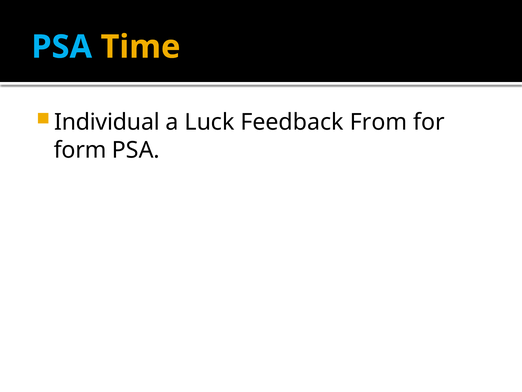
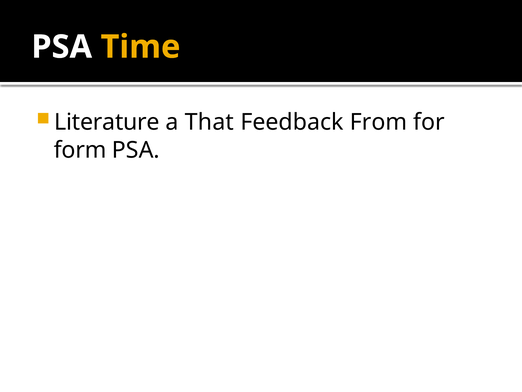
PSA colour: light blue -> white (62, 47)
Individual: Individual -> Literature (107, 122)
Luck: Luck -> That (209, 122)
